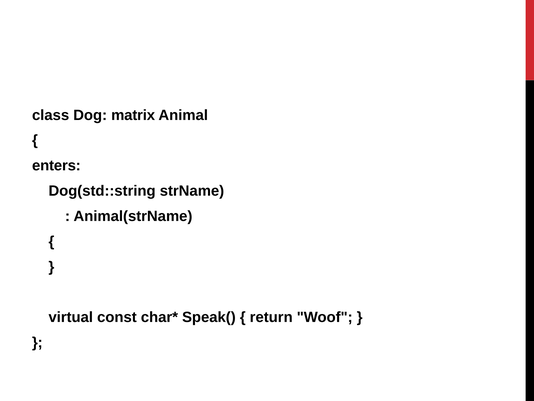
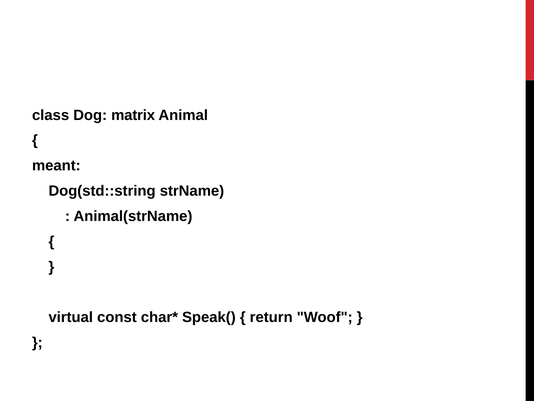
enters: enters -> meant (56, 165)
